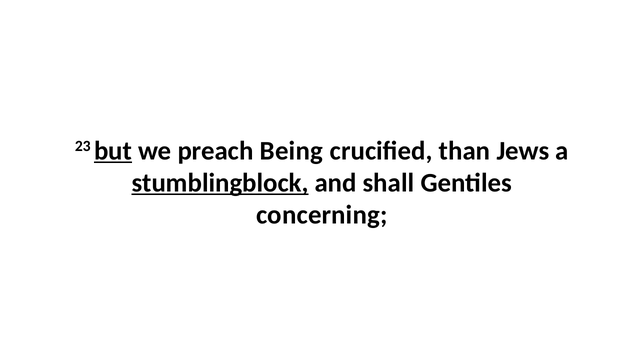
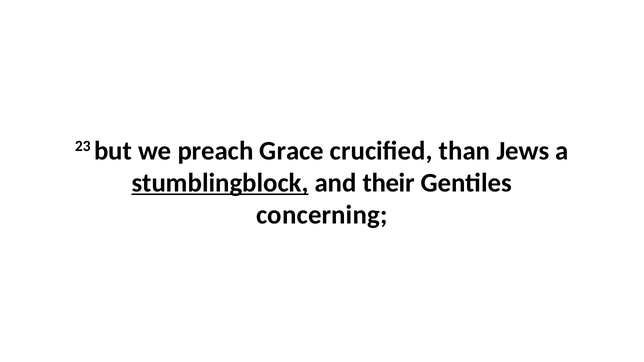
but underline: present -> none (113, 151)
Being: Being -> Grace (292, 151)
shall: shall -> their (389, 183)
